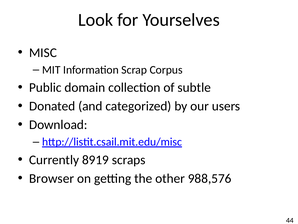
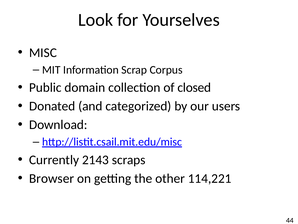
subtle: subtle -> closed (194, 87)
8919: 8919 -> 2143 (95, 160)
988,576: 988,576 -> 114,221 (210, 178)
